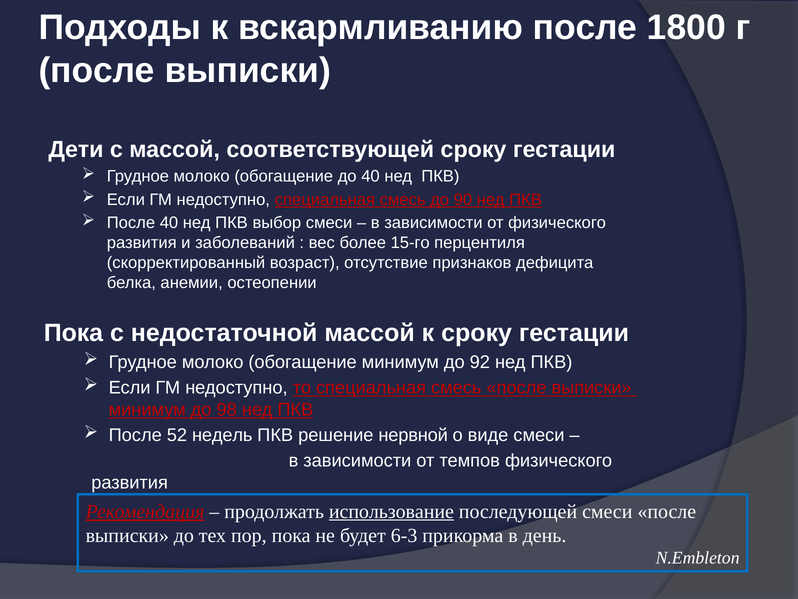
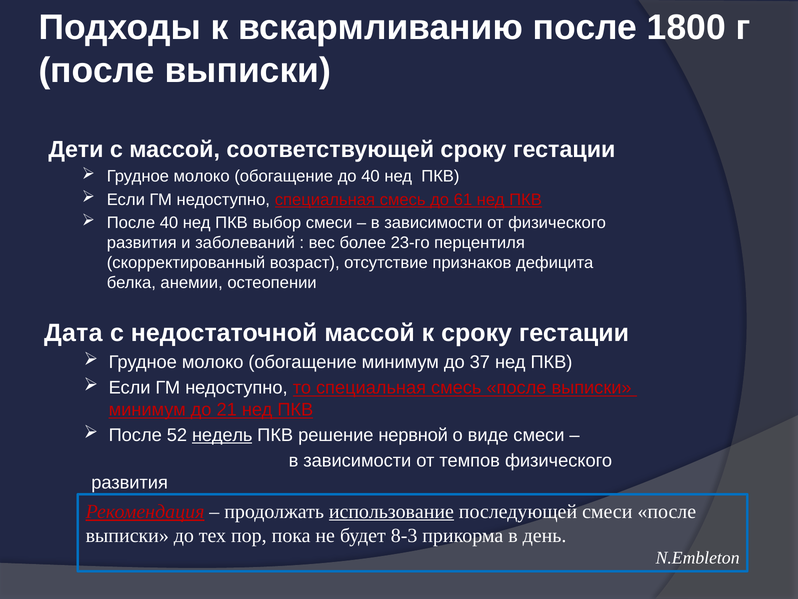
90: 90 -> 61 (463, 199)
15-го: 15-го -> 23-го (410, 243)
Пока: Пока -> Дата (73, 333)
92: 92 -> 37 (480, 362)
98: 98 -> 21 (227, 409)
недель underline: none -> present (222, 435)
6-3: 6-3 -> 8-3 (404, 535)
